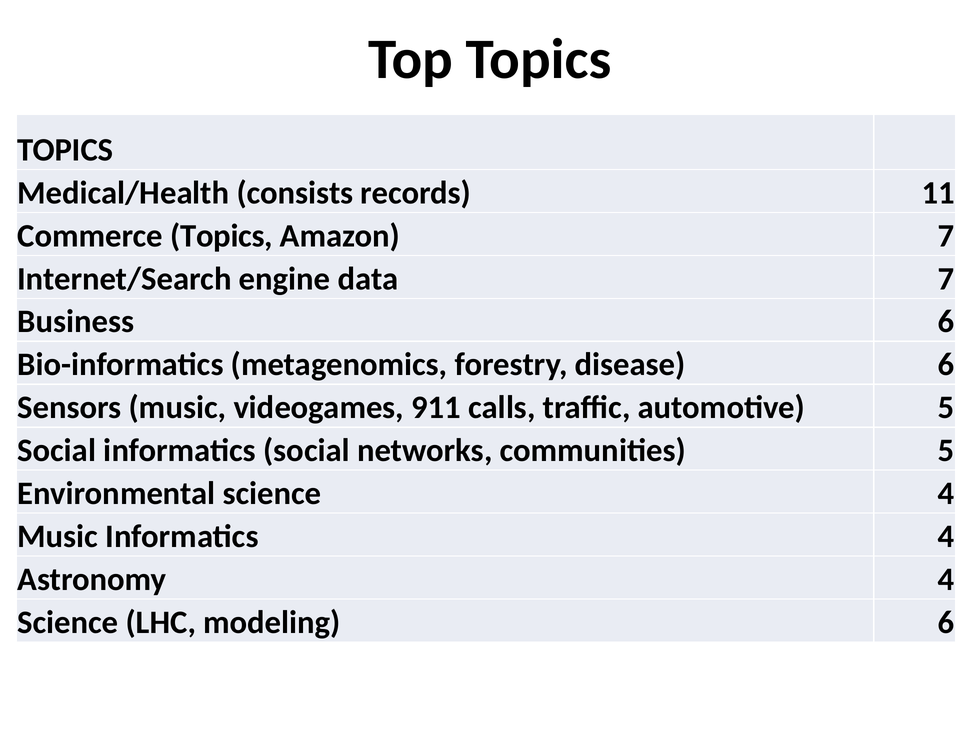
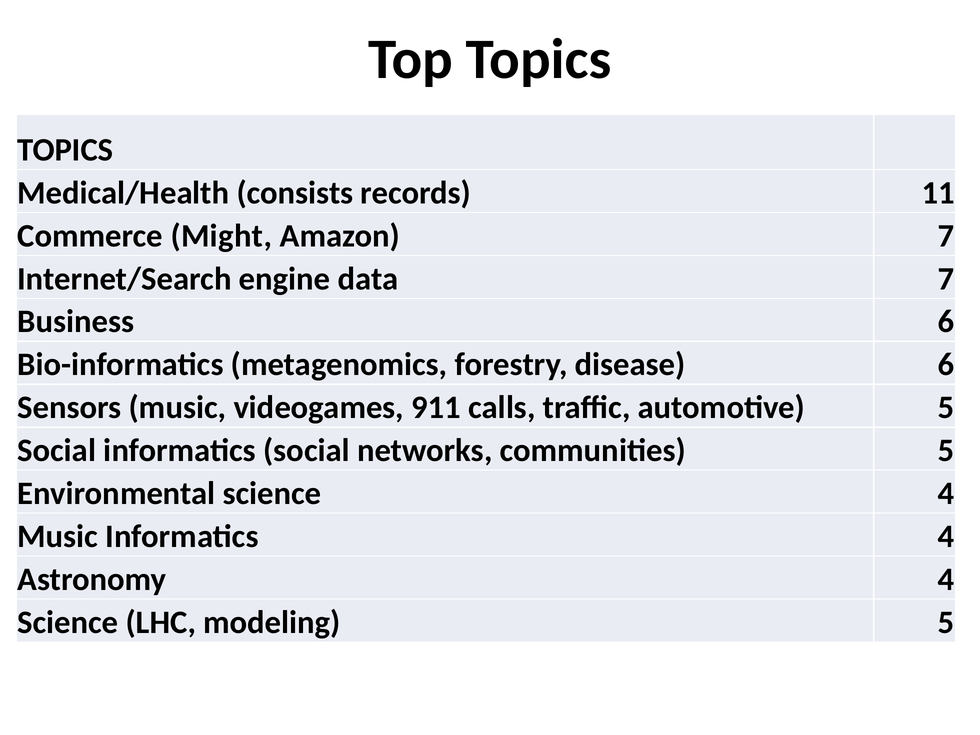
Commerce Topics: Topics -> Might (221, 236)
modeling 6: 6 -> 5 (946, 622)
